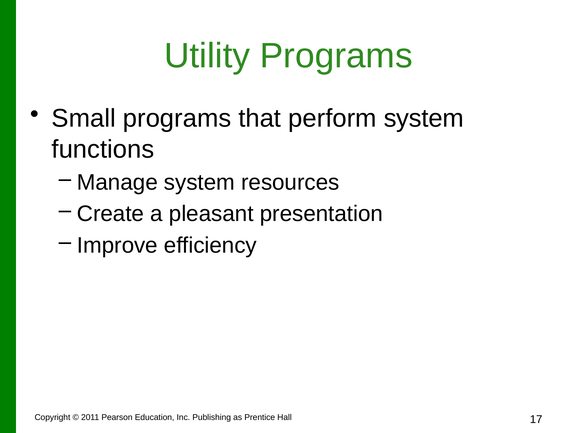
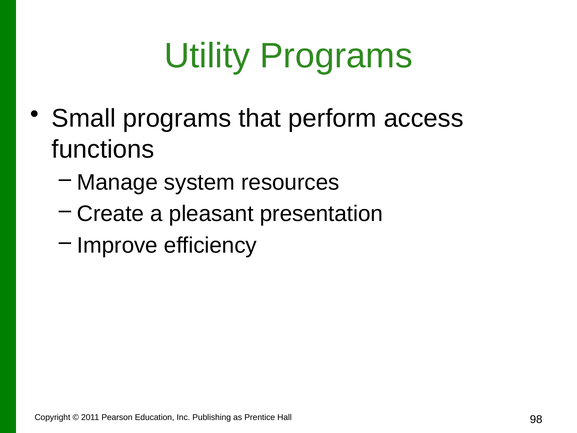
perform system: system -> access (424, 118)
17: 17 -> 98 (536, 419)
